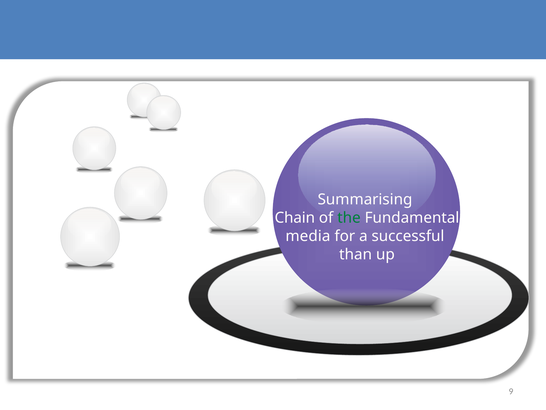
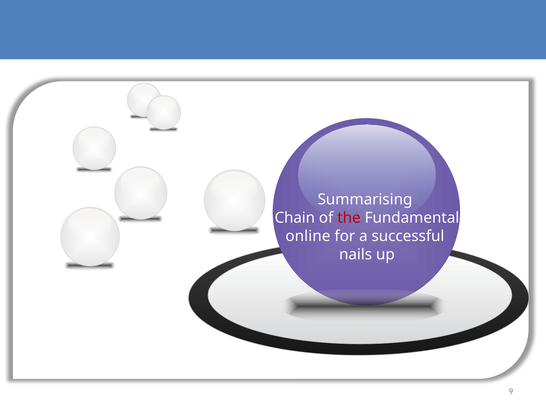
the colour: green -> red (349, 218)
media: media -> online (308, 236)
than: than -> nails (356, 254)
